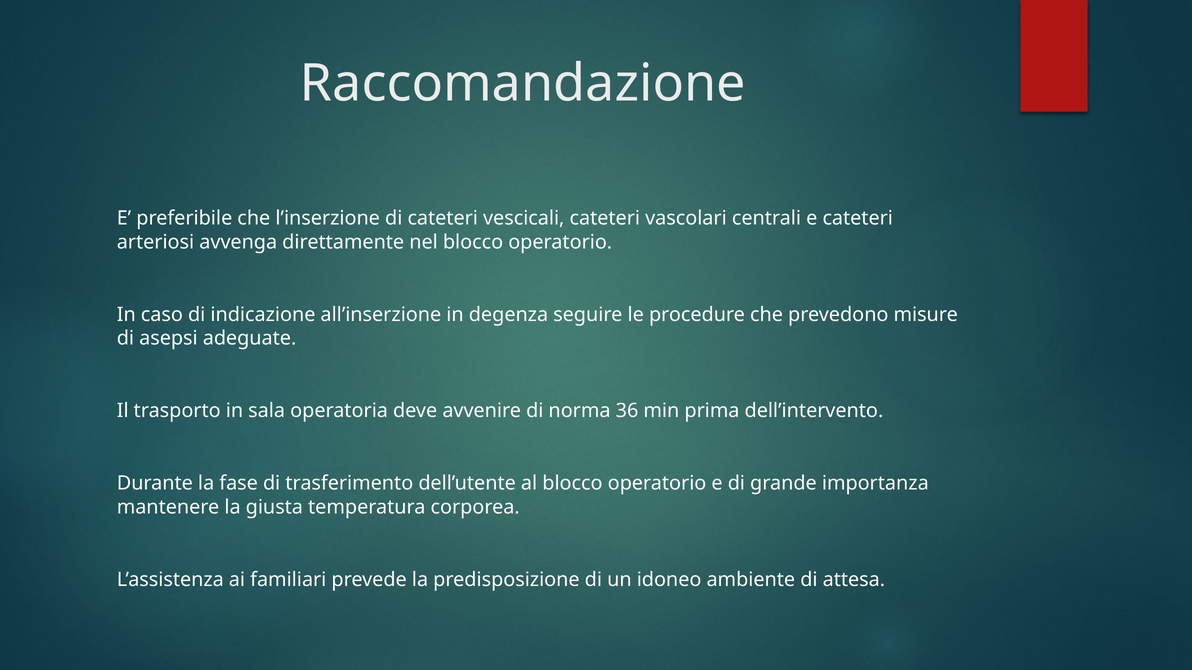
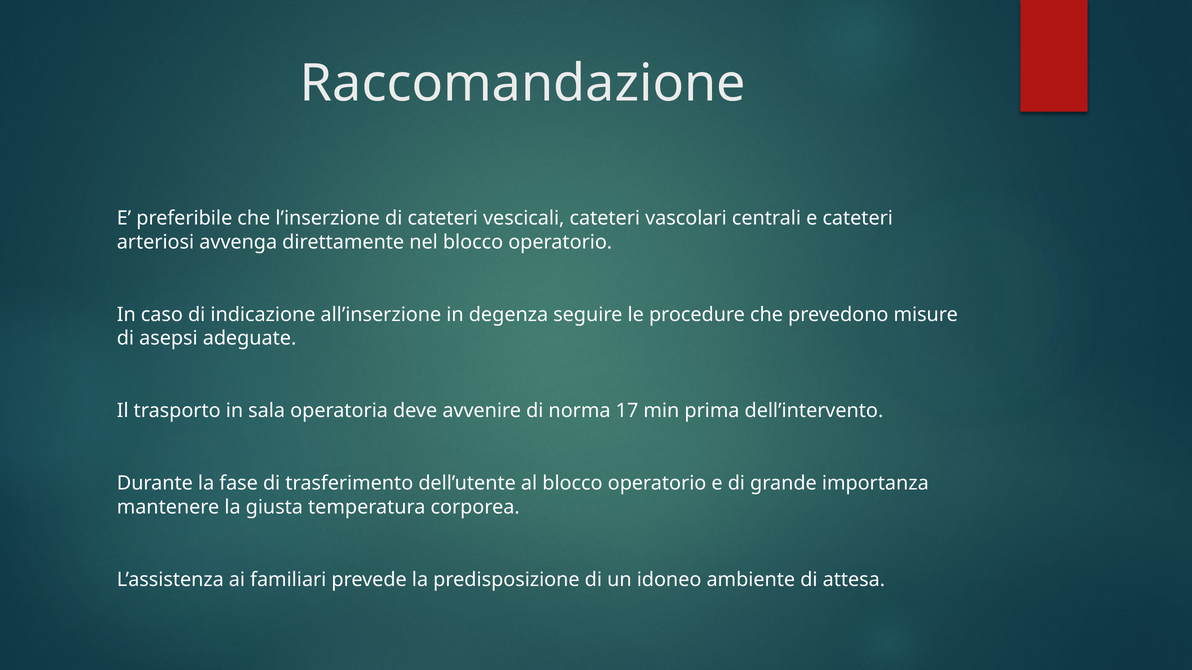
36: 36 -> 17 (627, 411)
